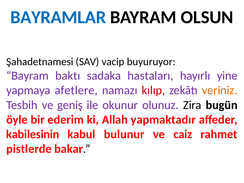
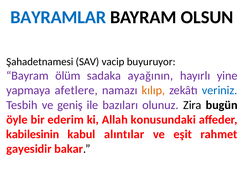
baktı: baktı -> ölüm (68, 76)
hastaları: hastaları -> ayağının (150, 76)
kılıp colour: red -> orange (153, 90)
veriniz colour: orange -> blue (220, 90)
okunur: okunur -> bazıları (120, 105)
yapmaktadır: yapmaktadır -> konusundaki (163, 120)
bulunur: bulunur -> alıntılar (124, 134)
caiz: caiz -> eşit (183, 134)
pistlerde: pistlerde -> gayesidir (29, 149)
